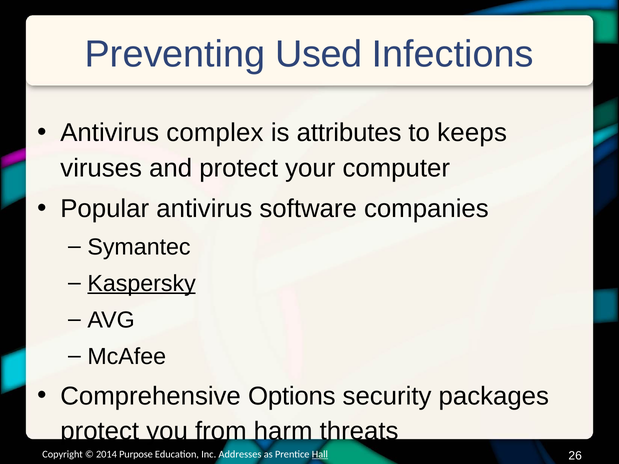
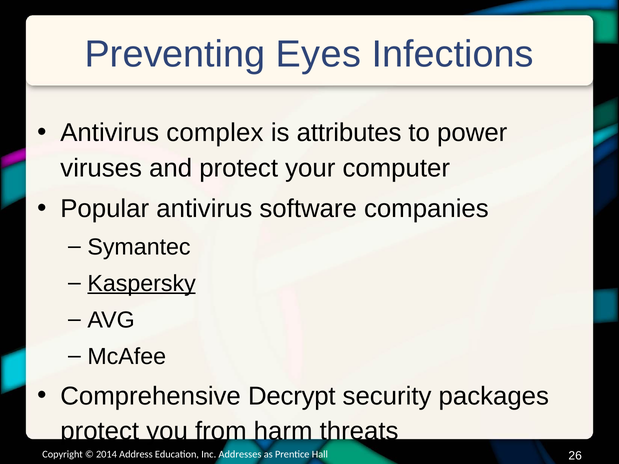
Used: Used -> Eyes (318, 54)
keeps: keeps -> power (472, 133)
Options: Options -> Decrypt (292, 396)
Purpose: Purpose -> Address (136, 455)
Hall underline: present -> none (320, 455)
